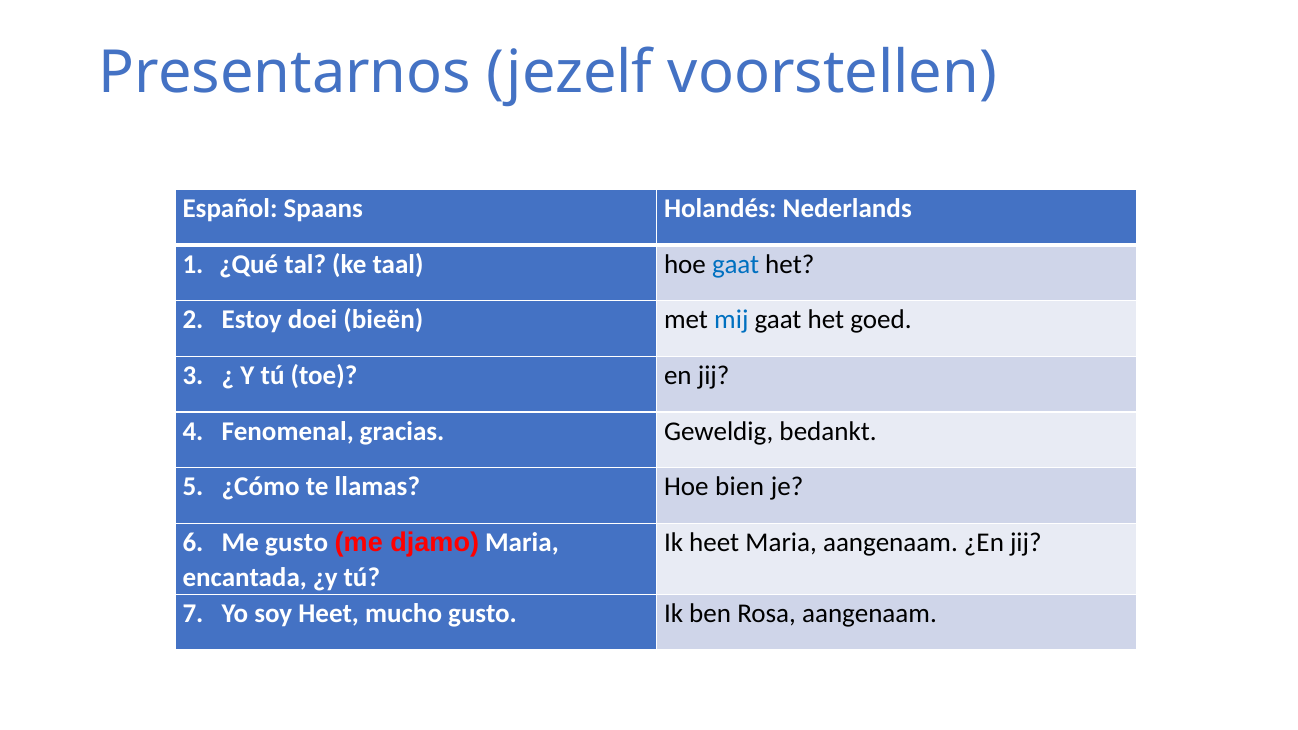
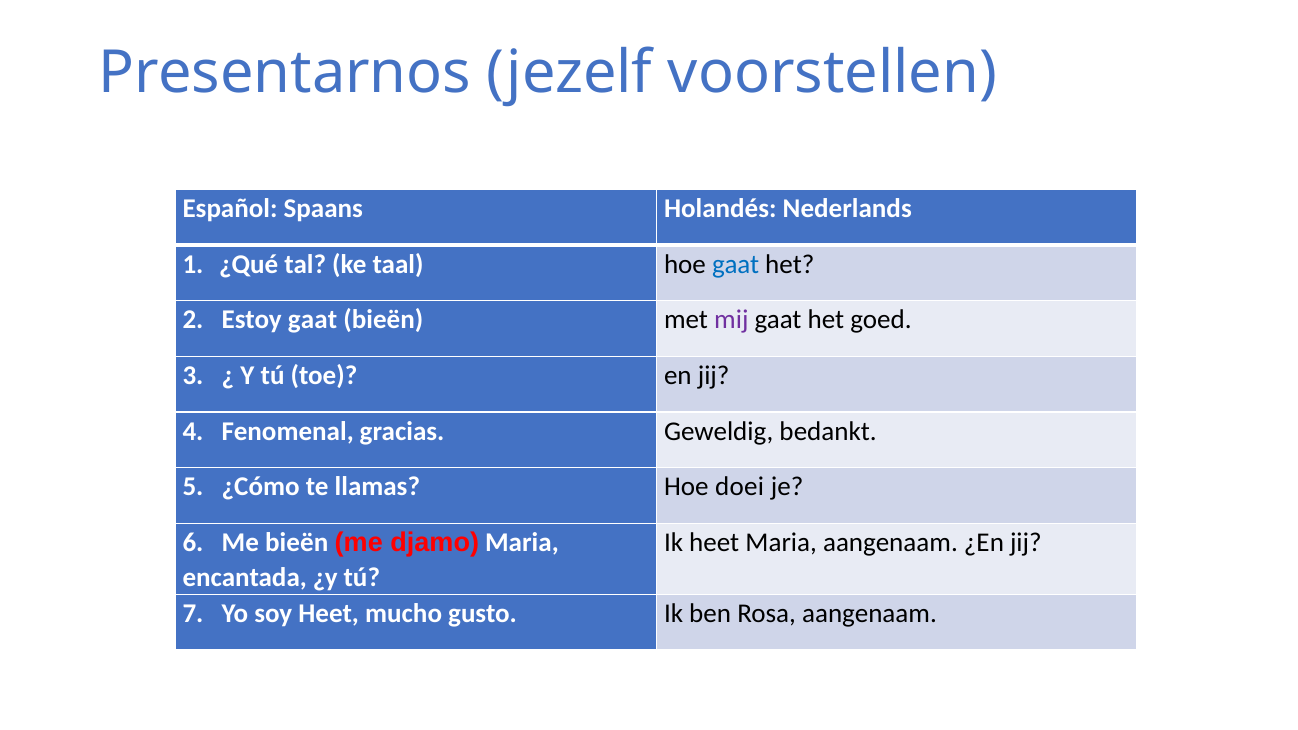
Estoy doei: doei -> gaat (313, 320)
mij colour: blue -> purple (731, 320)
bien: bien -> doei (740, 487)
Me gusto: gusto -> bieën (297, 543)
